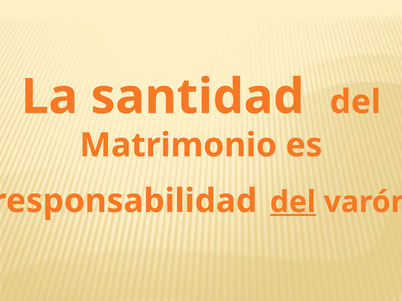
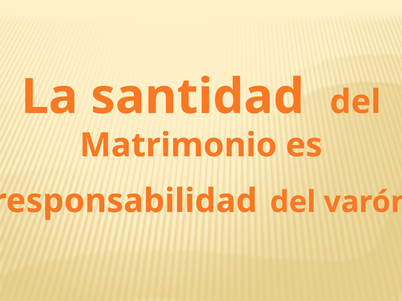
del underline: present -> none (293, 202)
